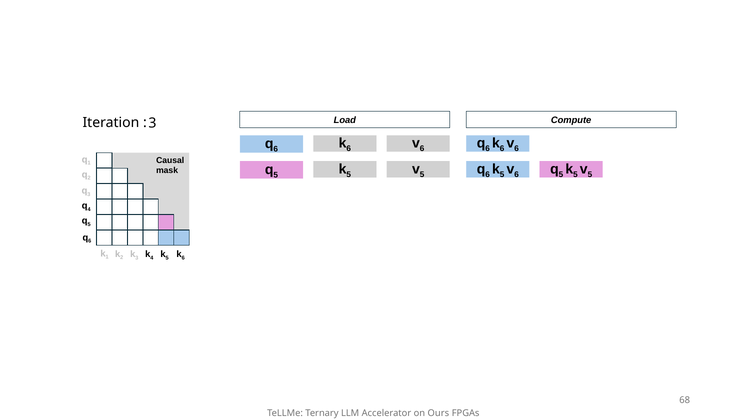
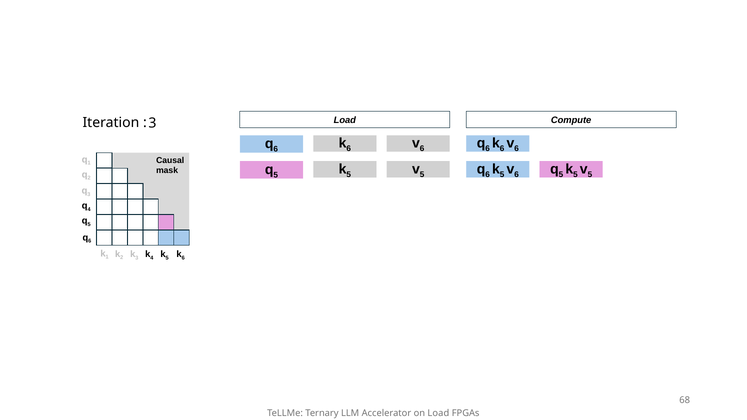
on Ours: Ours -> Load (438, 413)
